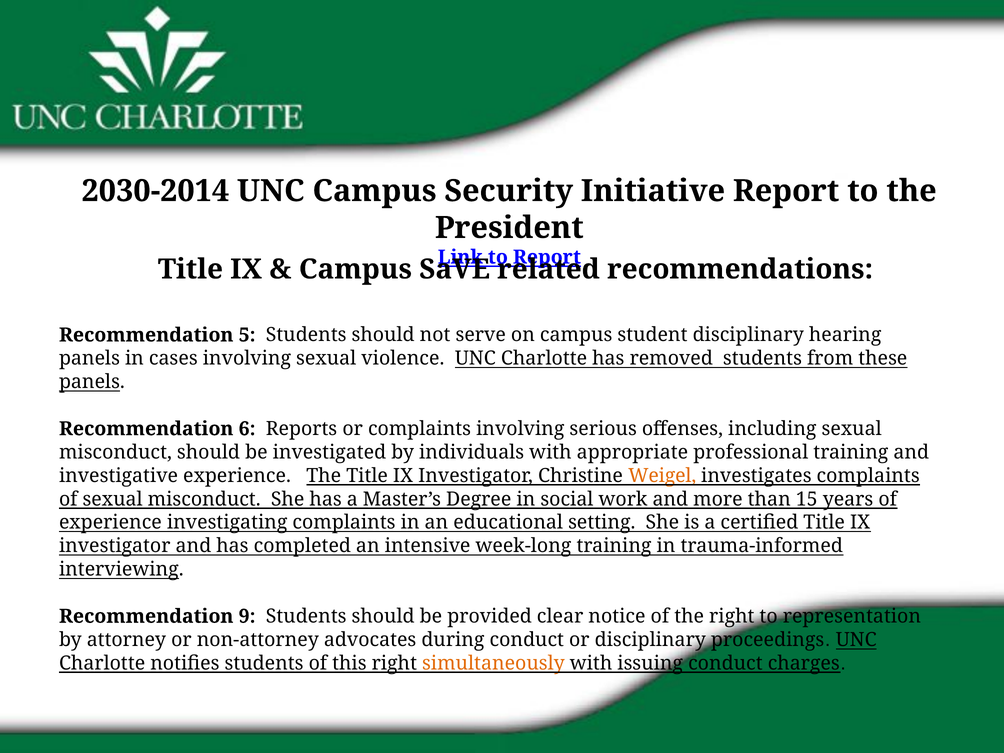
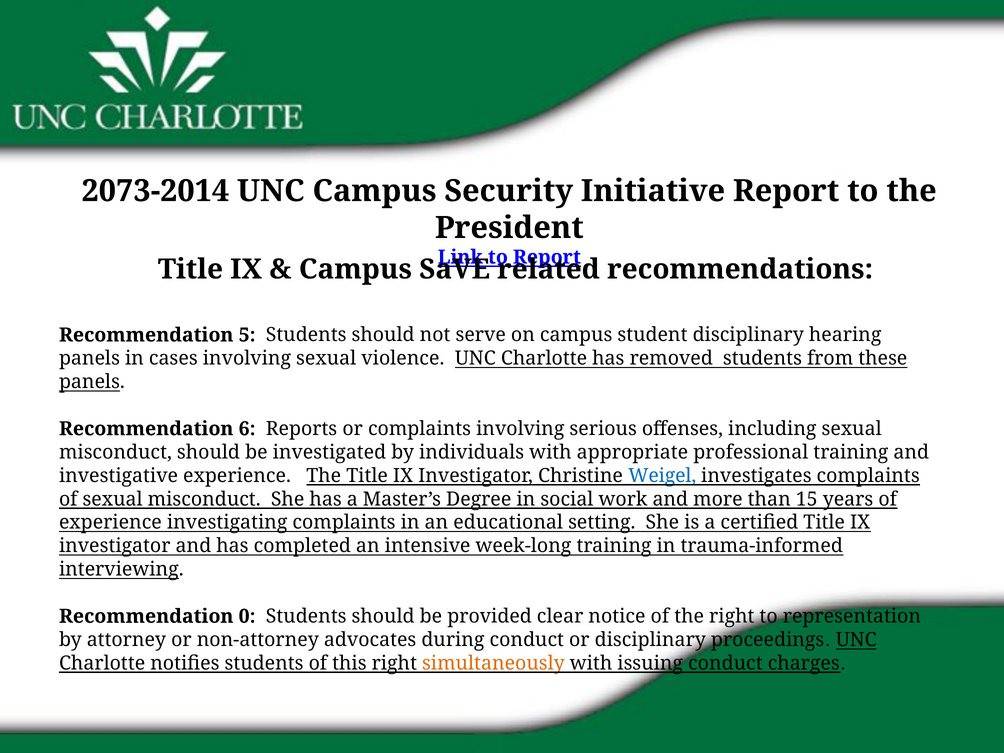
2030-2014: 2030-2014 -> 2073-2014 (155, 191)
Weigel colour: orange -> blue (662, 476)
9: 9 -> 0 (247, 616)
